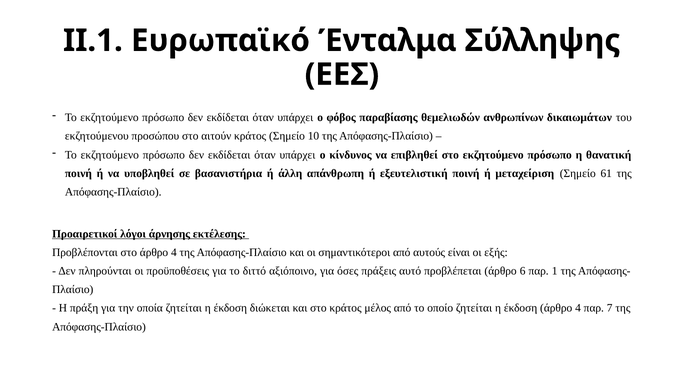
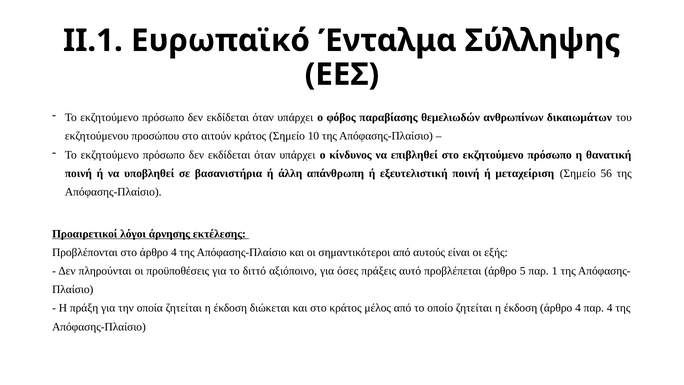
61: 61 -> 56 (606, 173)
6: 6 -> 5 (523, 271)
παρ 7: 7 -> 4 (610, 308)
